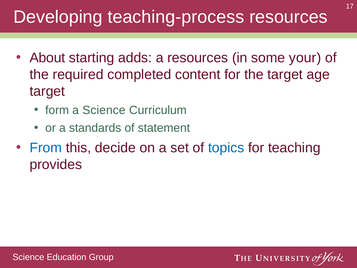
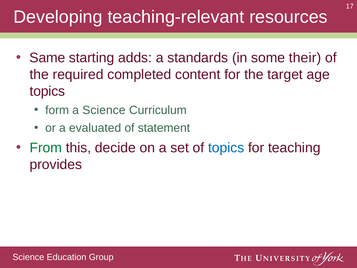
teaching-process: teaching-process -> teaching-relevant (176, 17)
About: About -> Same (47, 58)
a resources: resources -> standards (198, 58)
your: your -> their (305, 58)
target: target -> topics (47, 91)
standards: standards -> evaluated (95, 128)
From colour: blue -> green (46, 148)
